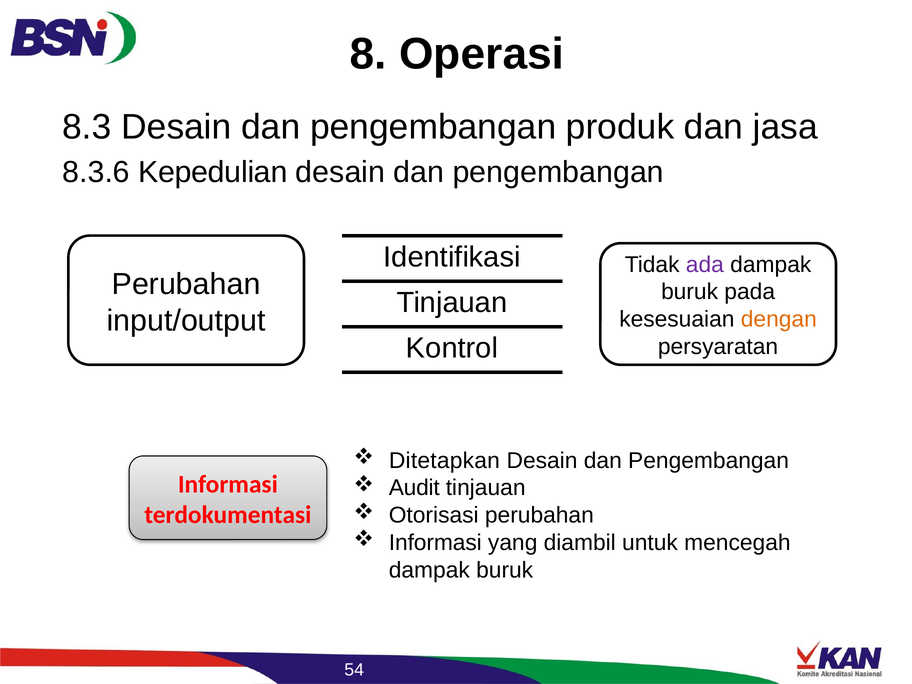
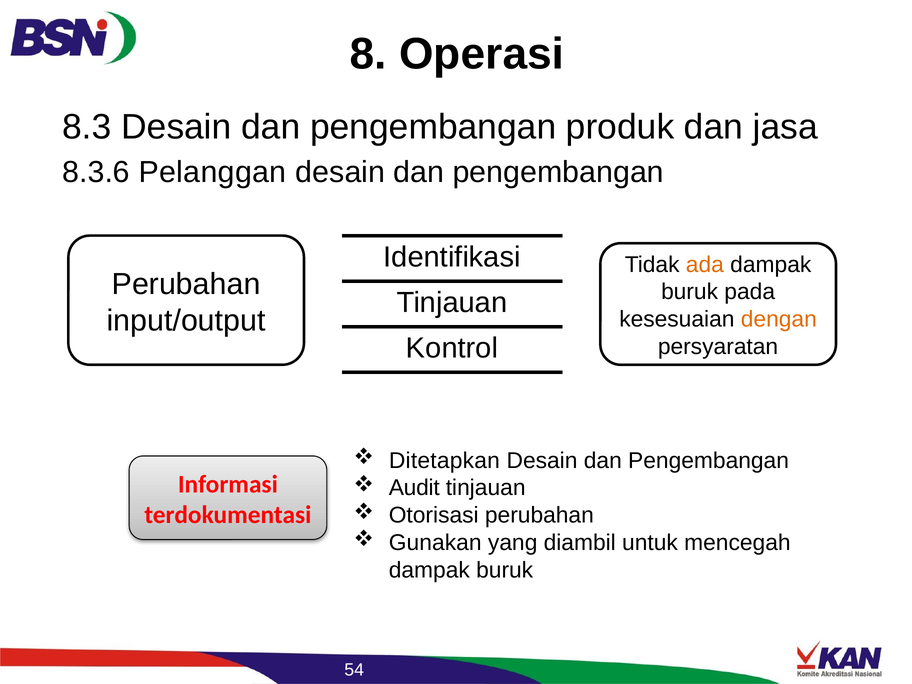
Kepedulian: Kepedulian -> Pelanggan (212, 172)
ada colour: purple -> orange (705, 265)
Informasi: Informasi -> Gunakan (435, 543)
